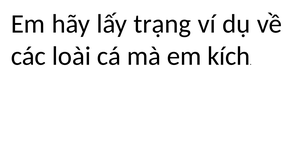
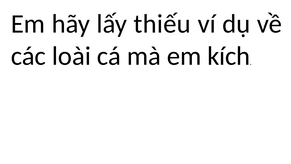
trạng: trạng -> thiếu (162, 24)
